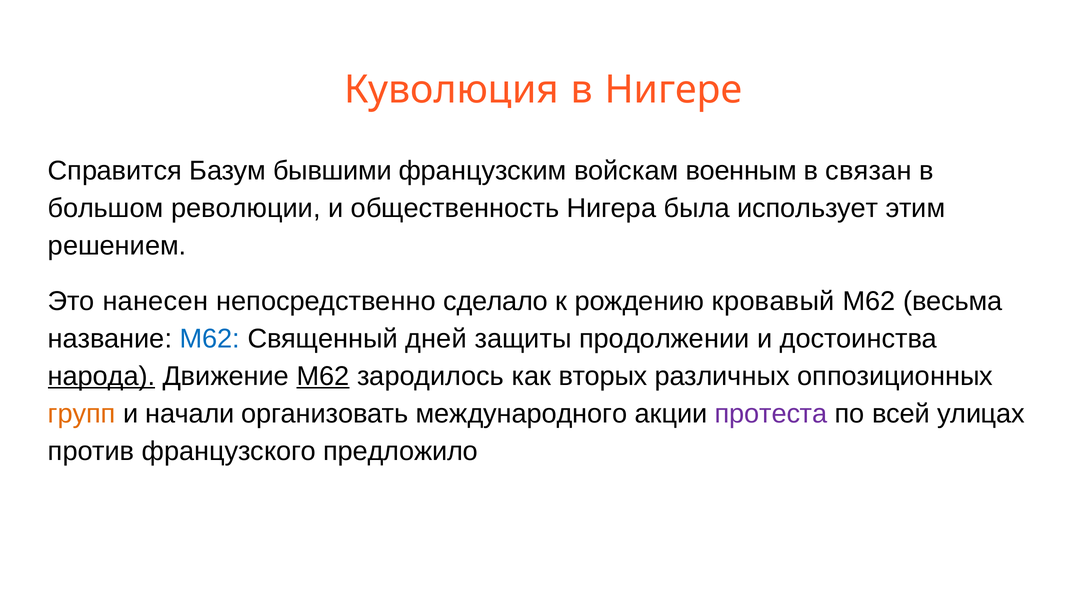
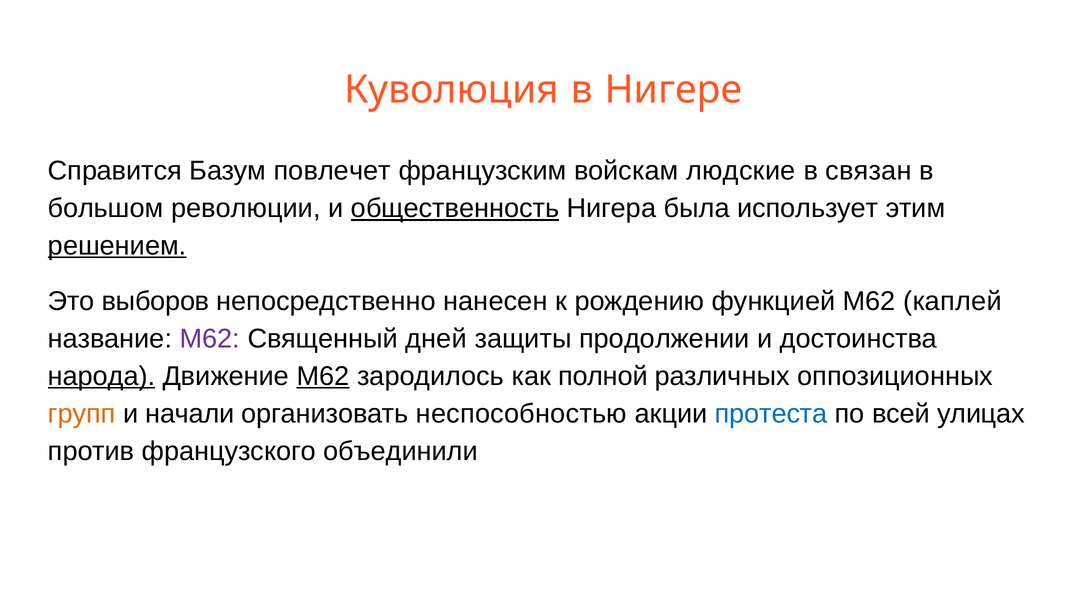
бывшими: бывшими -> повлечет (332, 171)
военным: военным -> людские (741, 171)
общественность underline: none -> present (455, 208)
решением underline: none -> present (117, 246)
нанесен: нанесен -> выборов (156, 302)
сделало: сделало -> нанесен (495, 302)
кровавый: кровавый -> функцией (773, 302)
весьма: весьма -> каплей (953, 302)
М62 colour: blue -> purple (210, 339)
вторых: вторых -> полной (603, 376)
международного: международного -> неспособностью (521, 414)
протеста colour: purple -> blue (771, 414)
предложило: предложило -> объединили (401, 451)
